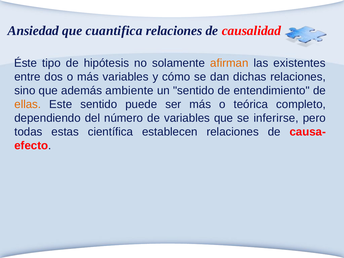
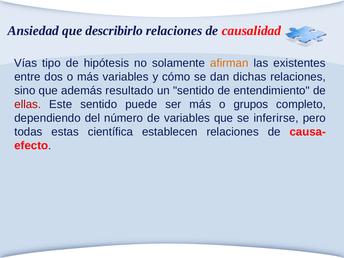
cuantifica: cuantifica -> describirlo (114, 31)
Éste: Éste -> Vías (26, 63)
ambiente: ambiente -> resultado (129, 91)
ellas colour: orange -> red (28, 104)
teórica: teórica -> grupos (251, 104)
